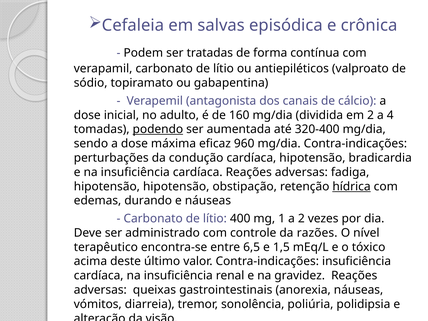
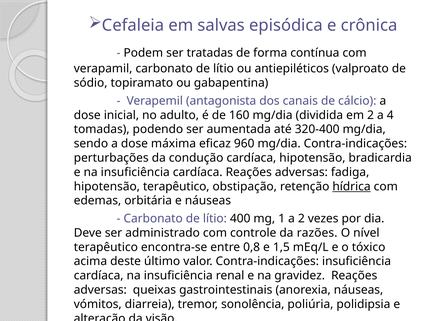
podendo underline: present -> none (158, 129)
hipotensão hipotensão: hipotensão -> terapêutico (176, 186)
durando: durando -> orbitária (148, 201)
6,5: 6,5 -> 0,8 (252, 247)
